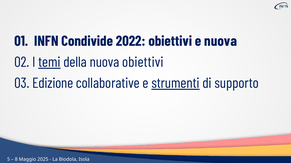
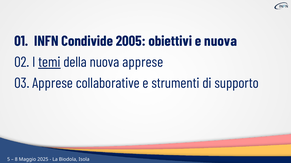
2022: 2022 -> 2005 (131, 41)
nuova obiettivi: obiettivi -> apprese (143, 62)
03 Edizione: Edizione -> Apprese (53, 83)
strumenti underline: present -> none (175, 83)
